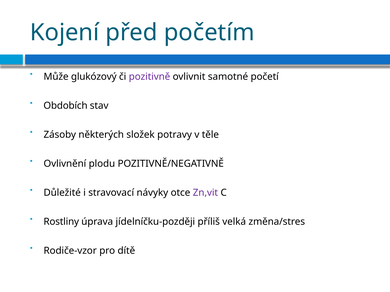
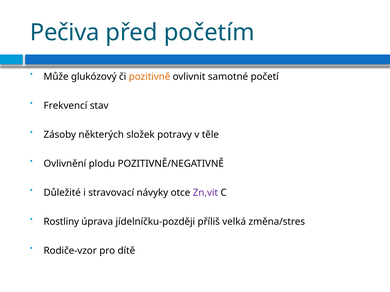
Kojení: Kojení -> Pečiva (65, 33)
pozitivně colour: purple -> orange (150, 77)
Obdobích: Obdobích -> Frekvencí (65, 106)
